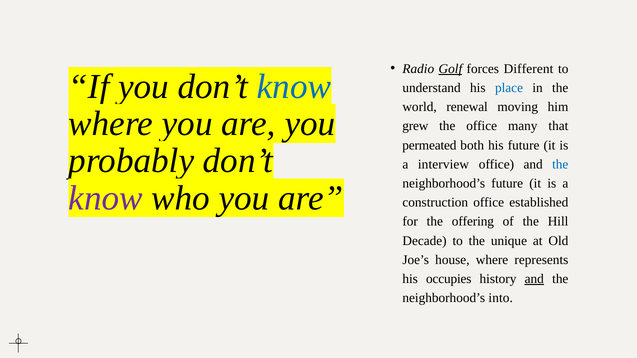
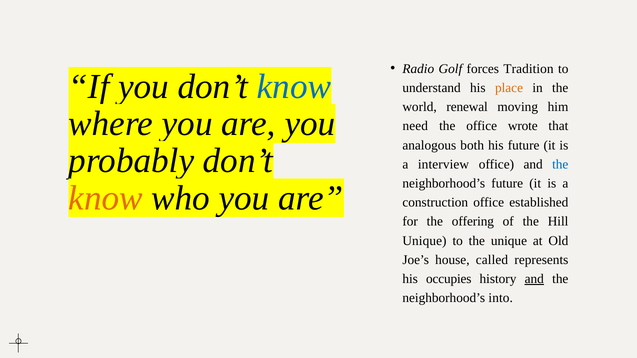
Golf underline: present -> none (450, 69)
Different: Different -> Tradition (529, 69)
place colour: blue -> orange (509, 88)
grew: grew -> need (415, 126)
many: many -> wrote (523, 126)
permeated: permeated -> analogous (429, 145)
know colour: purple -> orange (106, 198)
Decade: Decade -> Unique (424, 241)
house where: where -> called (492, 260)
